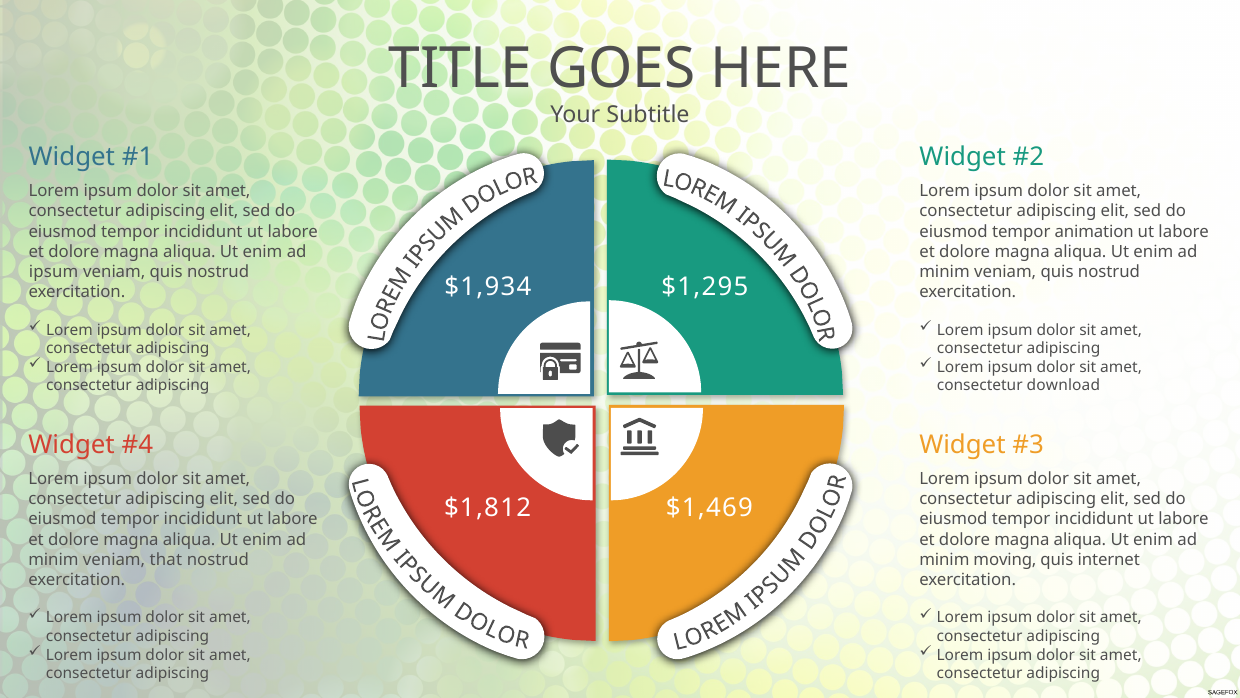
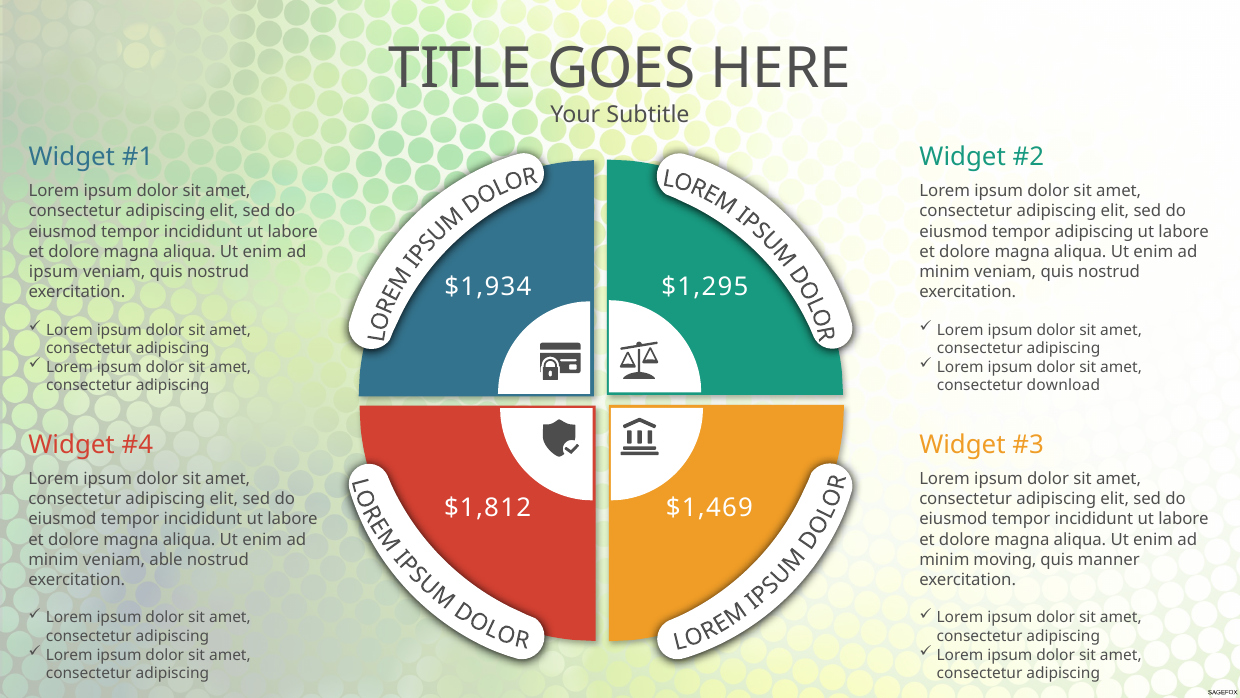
tempor animation: animation -> adipiscing (1094, 231)
that: that -> able (166, 559)
internet: internet -> manner (1109, 559)
